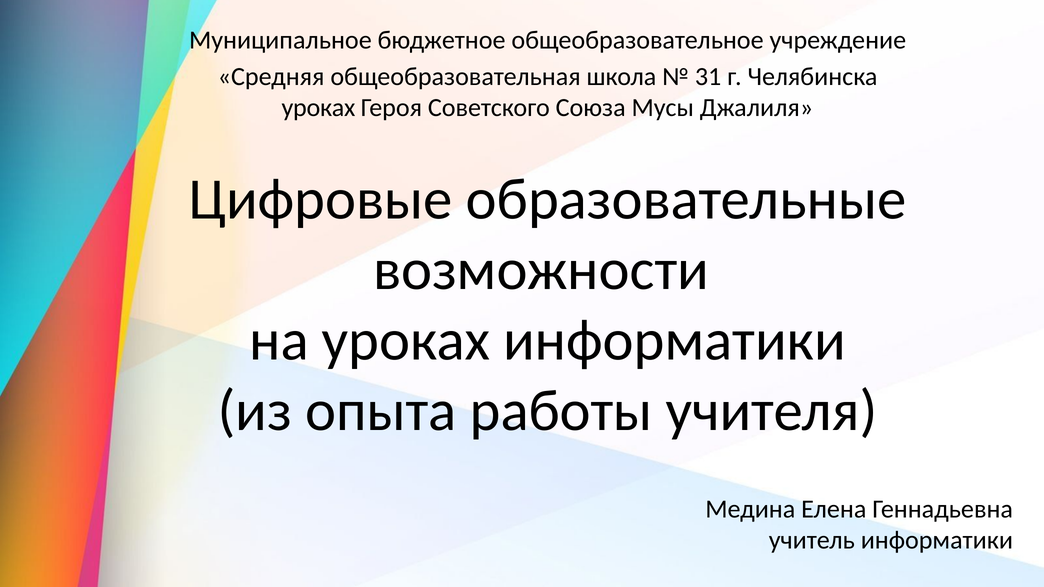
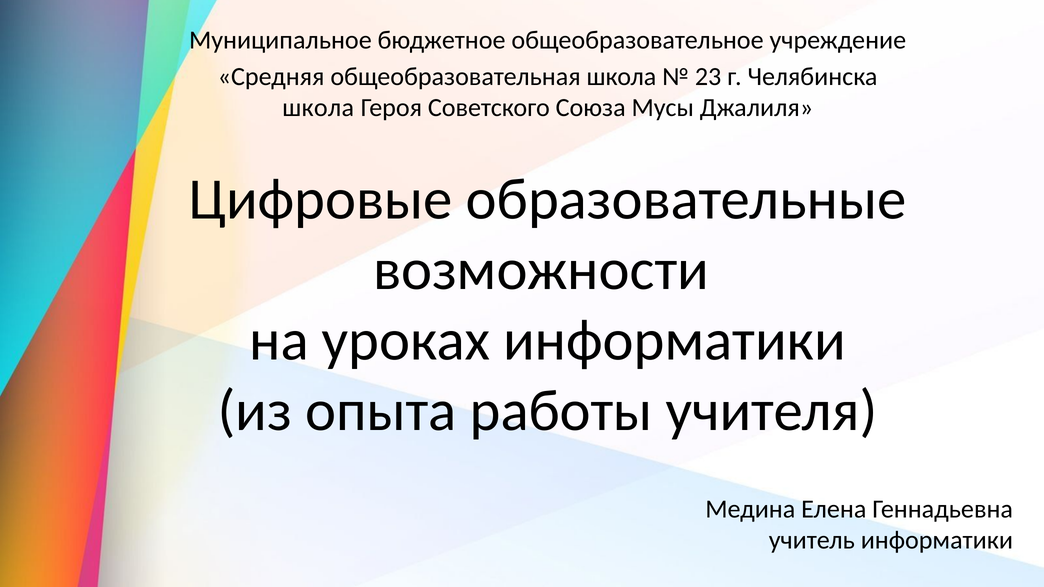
31: 31 -> 23 (708, 76)
уроках: уроках -> школа (318, 108)
